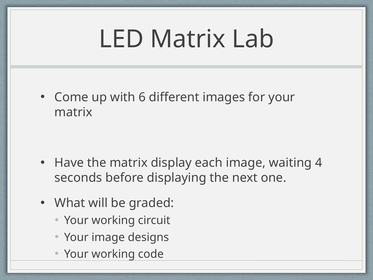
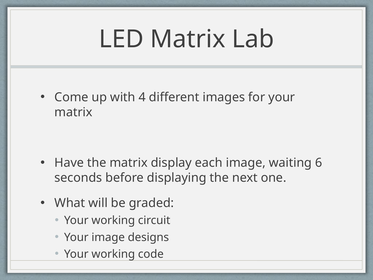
6: 6 -> 4 (142, 97)
4: 4 -> 6 (319, 163)
